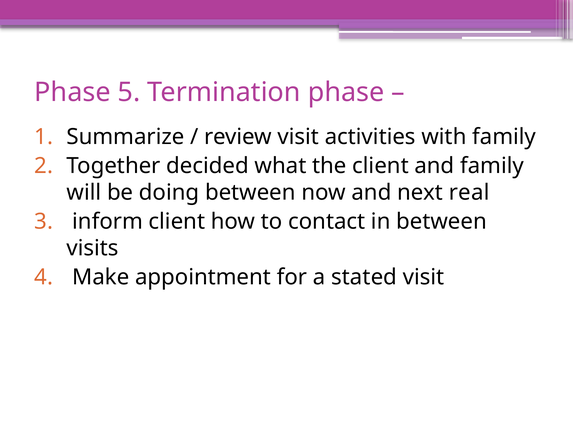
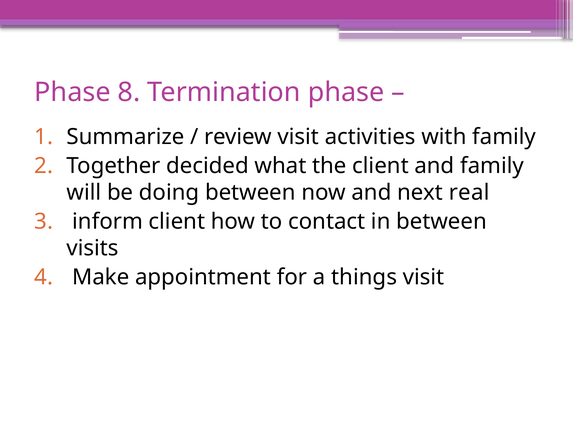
5: 5 -> 8 (129, 93)
stated: stated -> things (364, 278)
